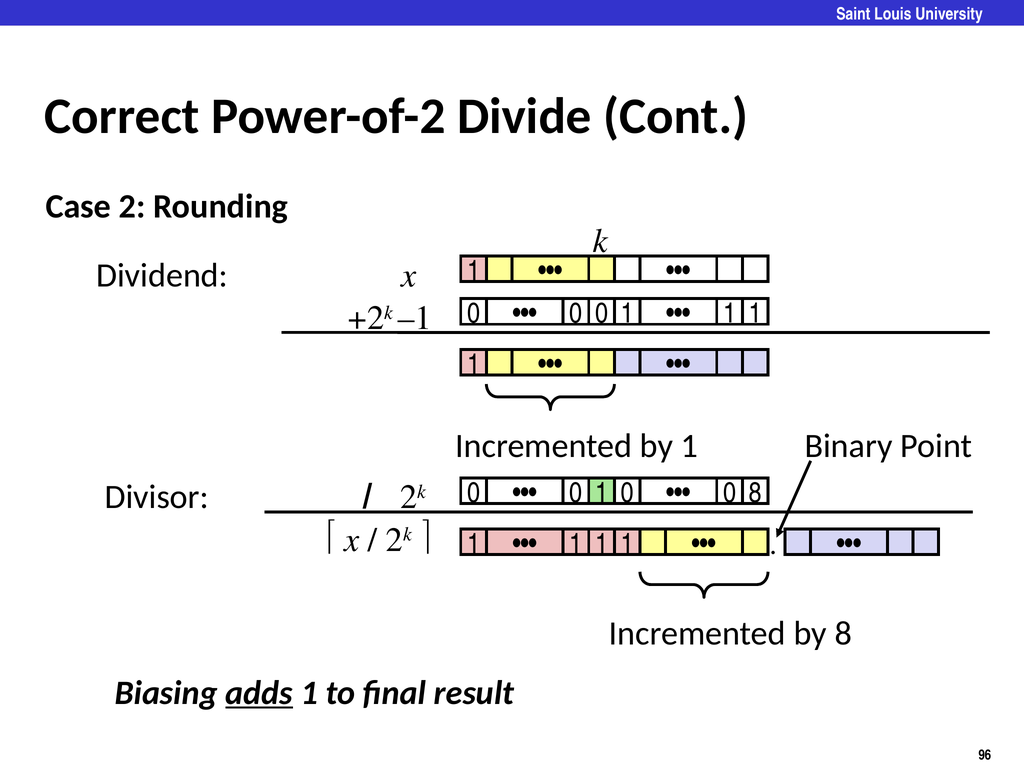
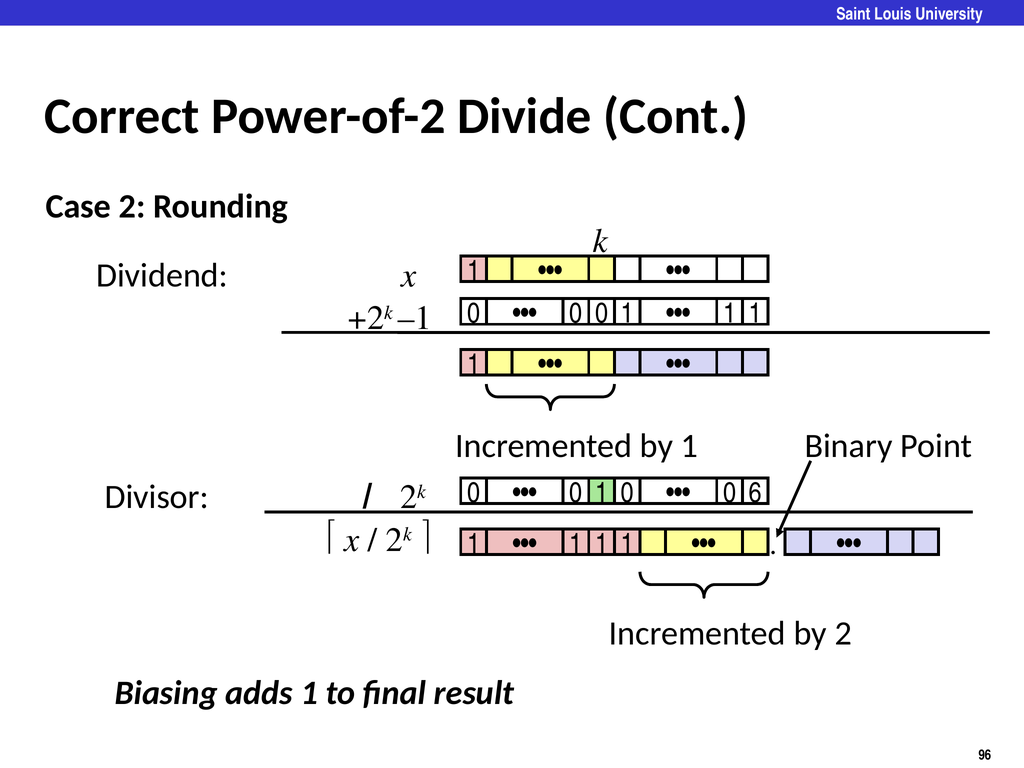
0 8: 8 -> 6 (755, 493)
by 8: 8 -> 2 (843, 634)
adds underline: present -> none (259, 693)
